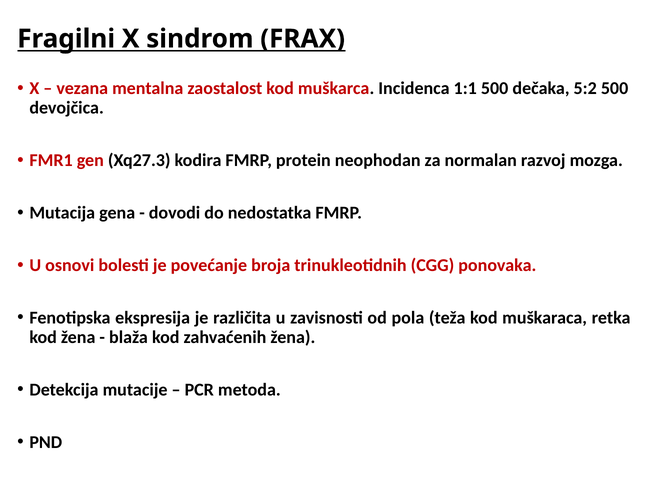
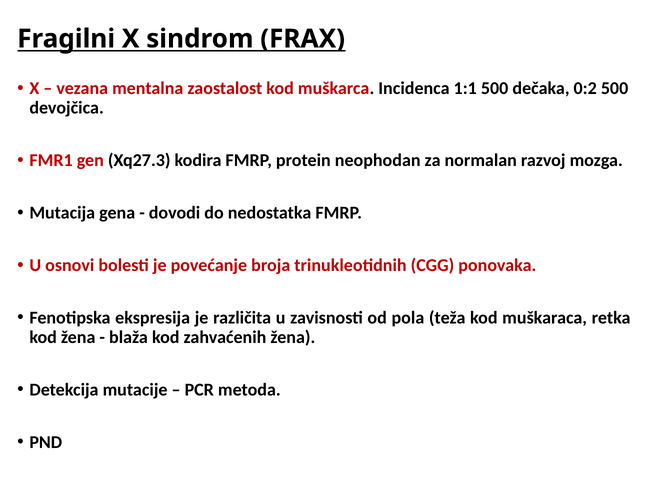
5:2: 5:2 -> 0:2 (585, 88)
